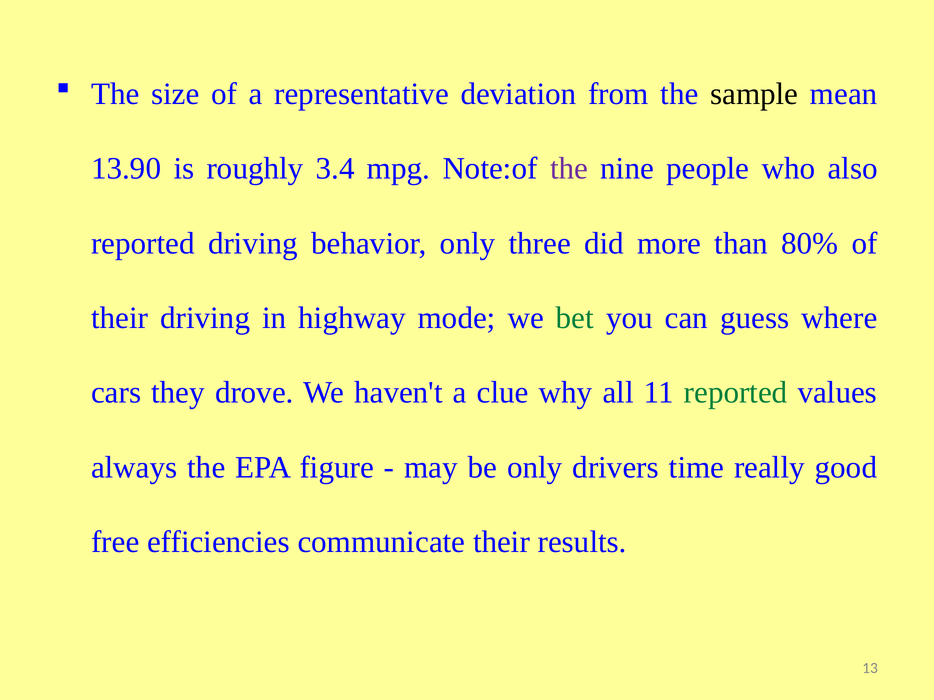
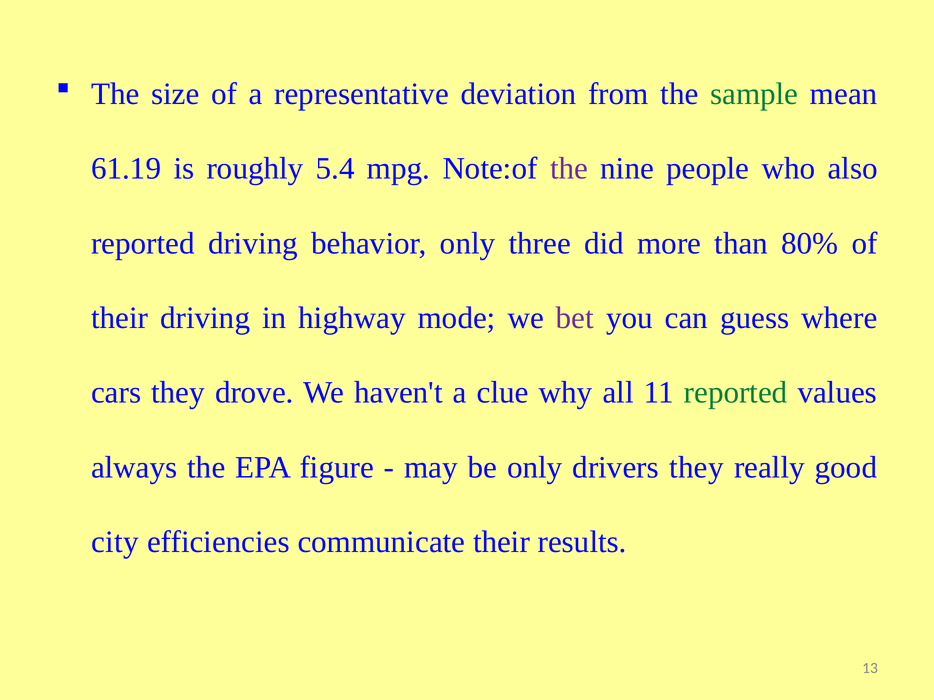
sample colour: black -> green (754, 94)
13.90: 13.90 -> 61.19 (126, 169)
3.4: 3.4 -> 5.4 (335, 169)
bet colour: green -> purple (575, 318)
drivers time: time -> they (696, 468)
free: free -> city (115, 542)
